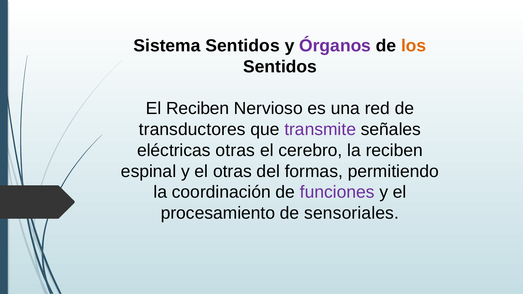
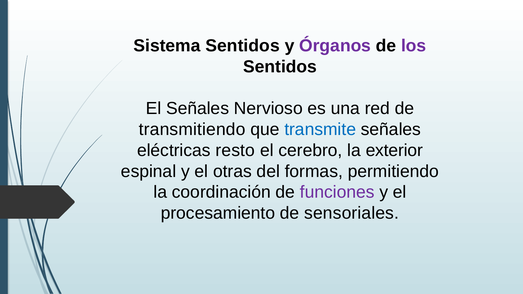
los colour: orange -> purple (414, 46)
El Reciben: Reciben -> Señales (198, 109)
transductores: transductores -> transmitiendo (192, 130)
transmite colour: purple -> blue (320, 130)
eléctricas otras: otras -> resto (235, 150)
la reciben: reciben -> exterior (394, 150)
